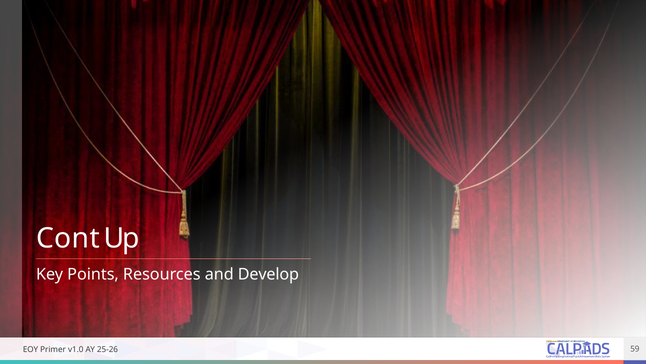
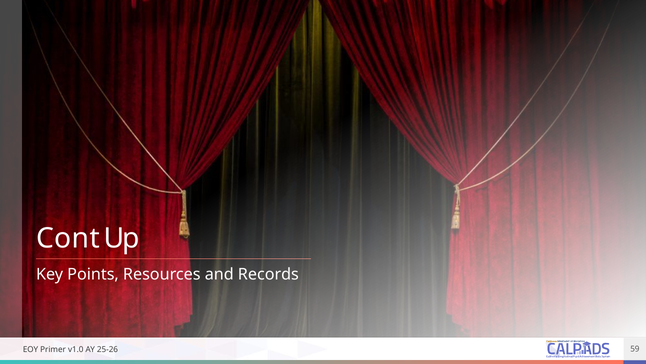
Develop: Develop -> Records (268, 274)
